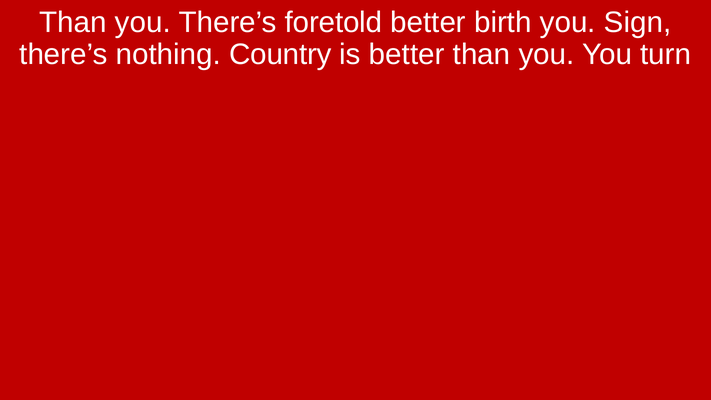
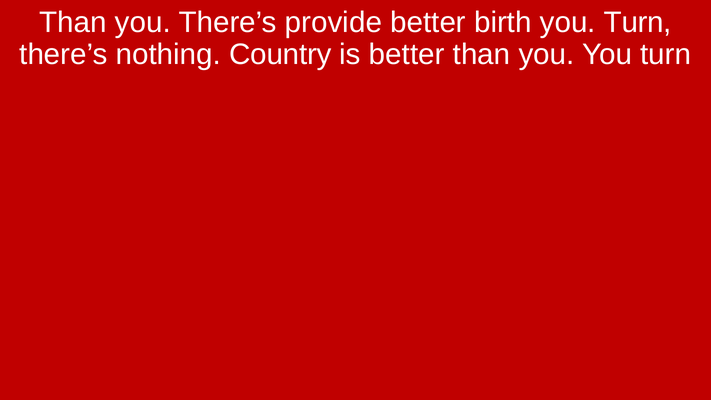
foretold: foretold -> provide (333, 23)
Sign: Sign -> Turn (638, 23)
